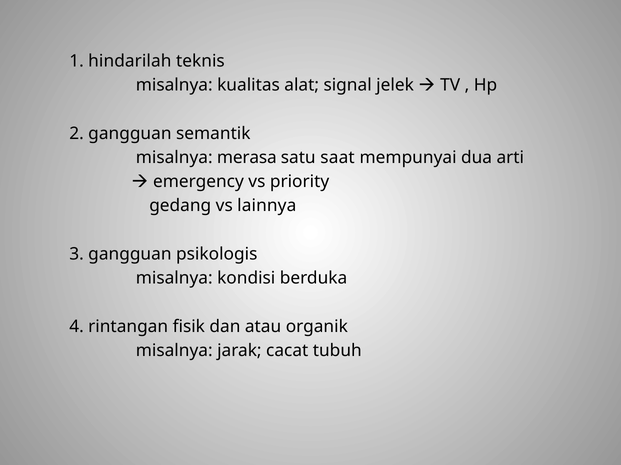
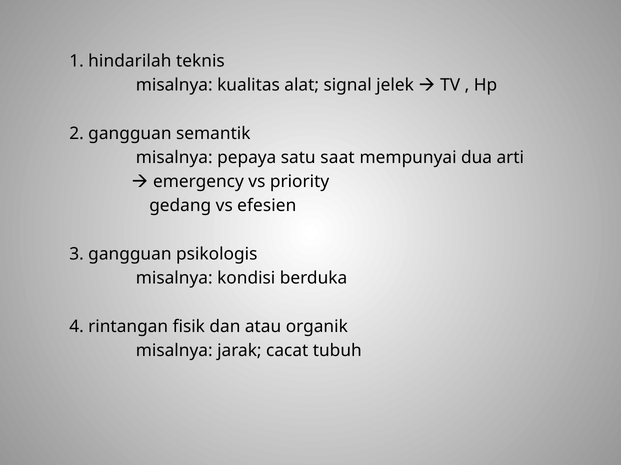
merasa: merasa -> pepaya (247, 158)
lainnya: lainnya -> efesien (267, 206)
